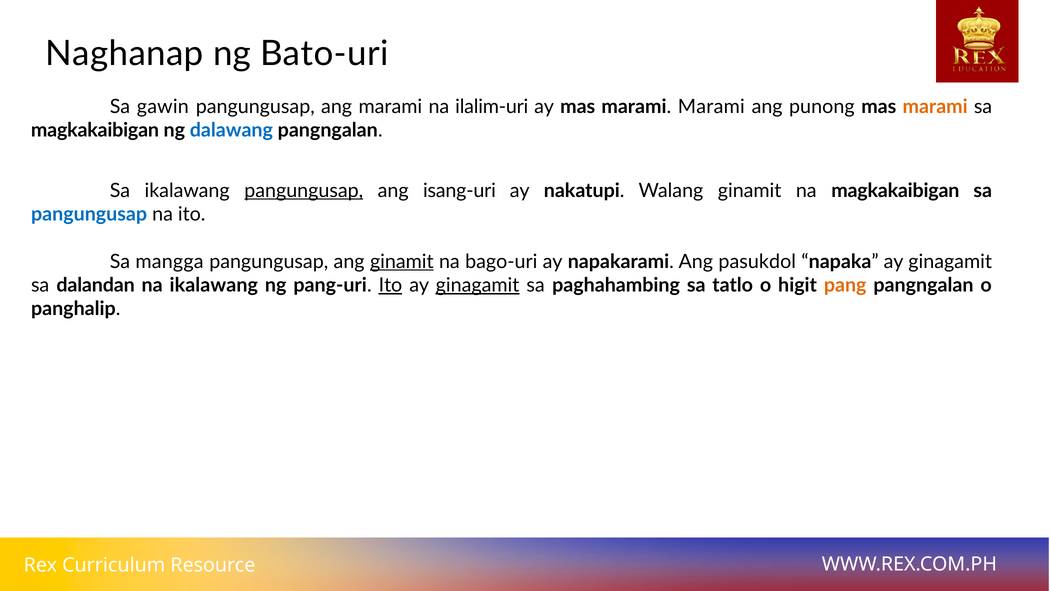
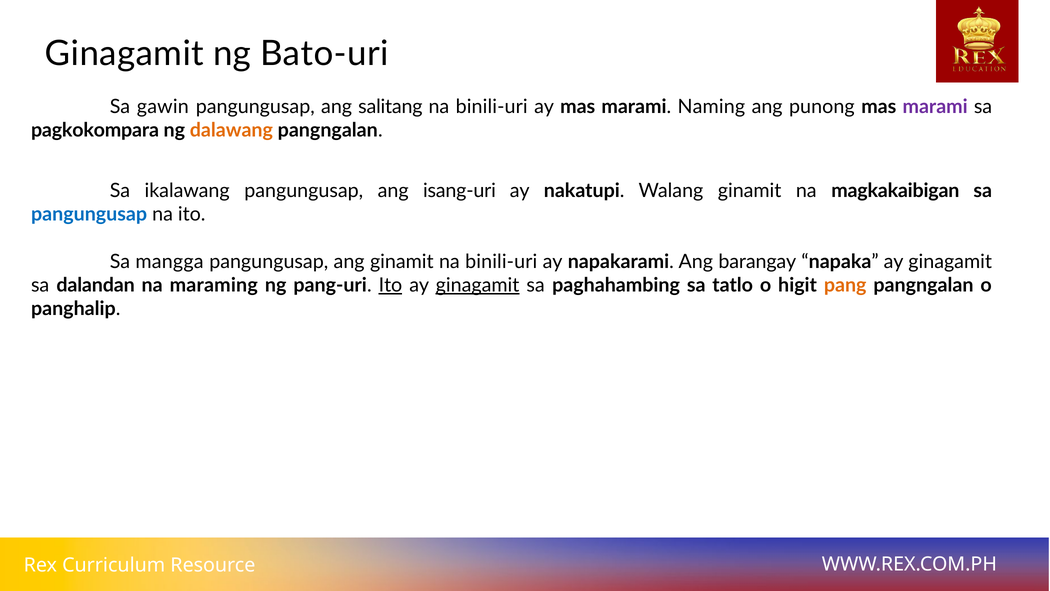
Naghanap: Naghanap -> Ginagamit (124, 54)
ang marami: marami -> salitang (390, 107)
ilalim-uri: ilalim-uri -> binili-uri (492, 107)
marami Marami: Marami -> Naming (711, 107)
marami colour: orange -> purple (935, 107)
magkakaibigan: magkakaibigan -> pagkokompara (95, 130)
dalawang colour: blue -> orange (231, 130)
pangungusap underline: present -> none (304, 191)
ginamit underline: present -> none (402, 261)
bago-uri: bago-uri -> binili-uri (501, 261)
pasukdol: pasukdol -> barangay (757, 261)
na ikalawang: ikalawang -> maraming (214, 285)
